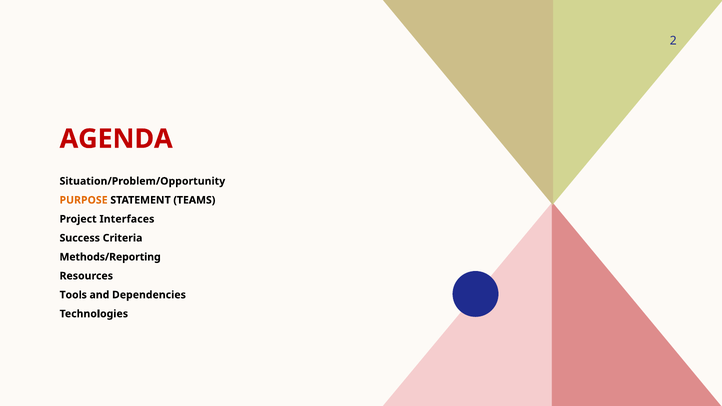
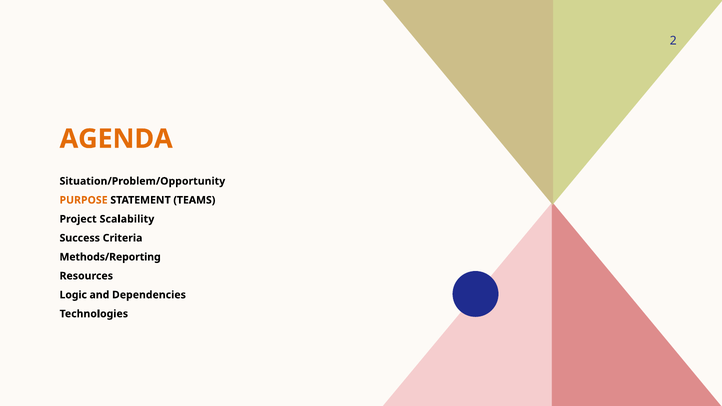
AGENDA colour: red -> orange (116, 139)
Interfaces: Interfaces -> Scalability (127, 219)
Tools: Tools -> Logic (73, 295)
